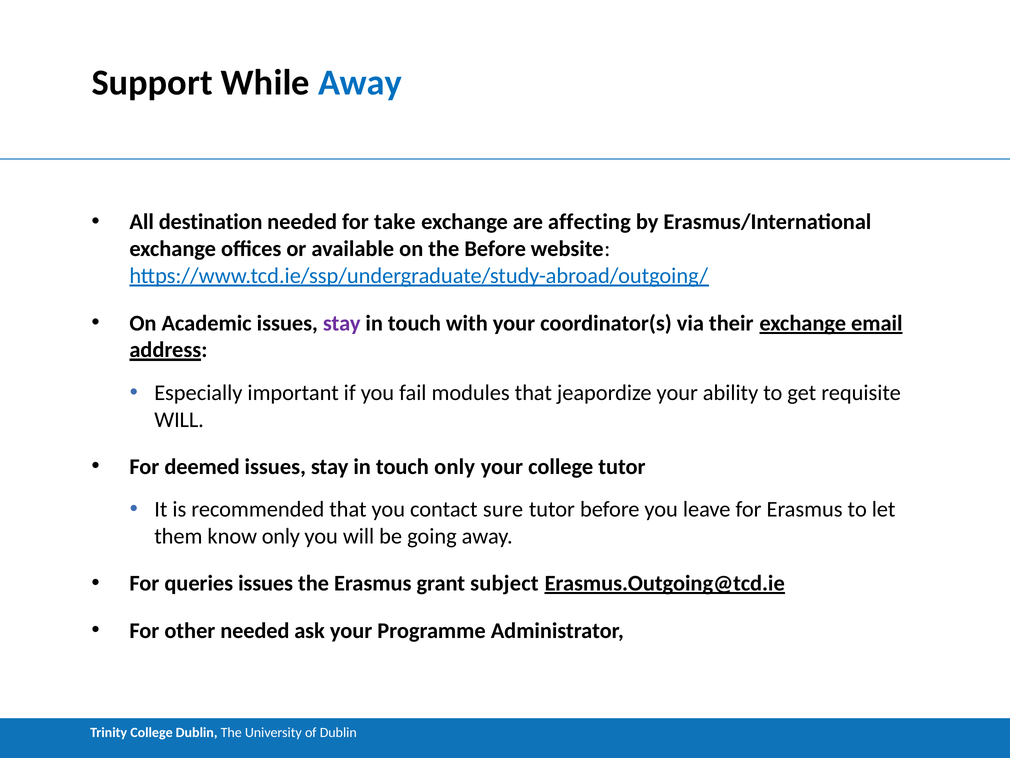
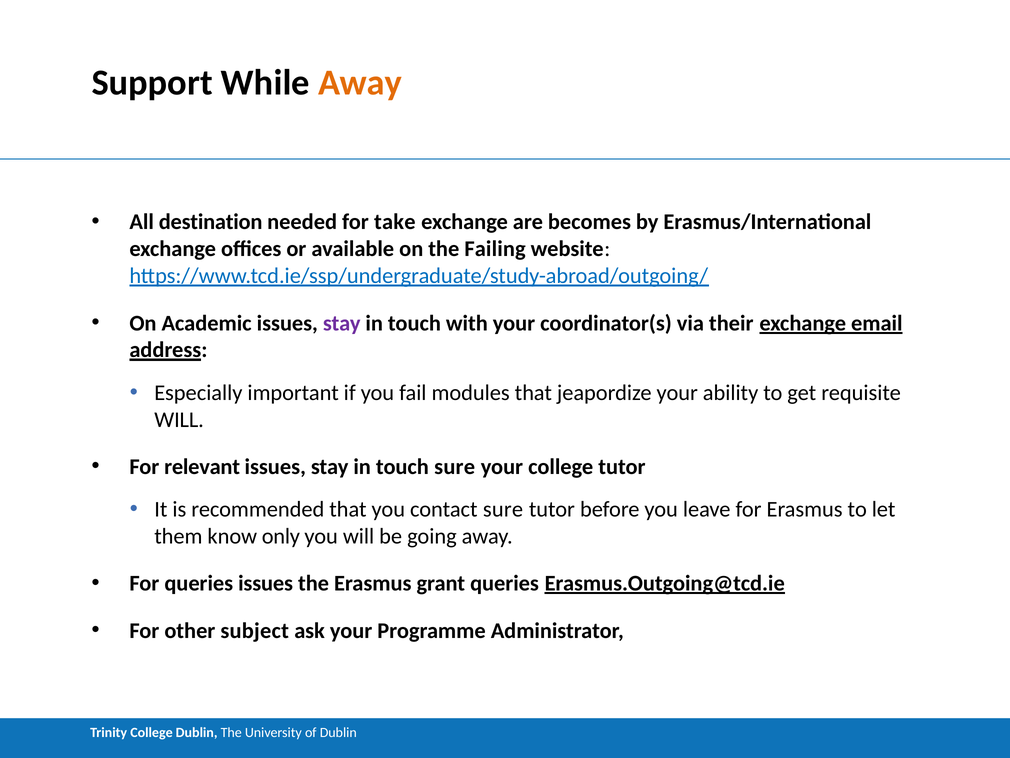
Away colour: blue -> orange (360, 82)
affecting: affecting -> becomes (589, 222)
the Before: Before -> Failing (495, 249)
deemed: deemed -> relevant (202, 466)
touch only: only -> sure (455, 466)
grant subject: subject -> queries (505, 583)
other needed: needed -> subject (255, 630)
